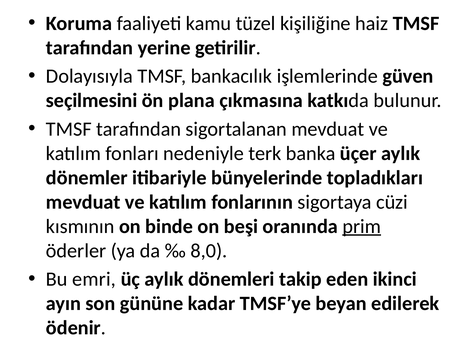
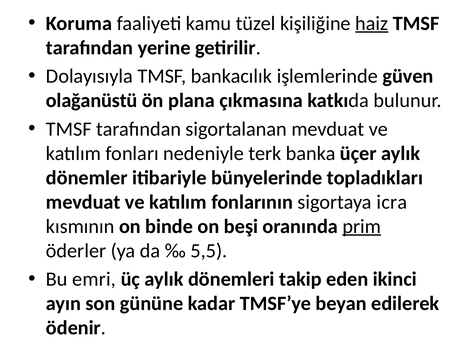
haiz underline: none -> present (372, 23)
seçilmesini: seçilmesini -> olağanüstü (92, 101)
cüzi: cüzi -> icra (392, 202)
8,0: 8,0 -> 5,5 (209, 251)
